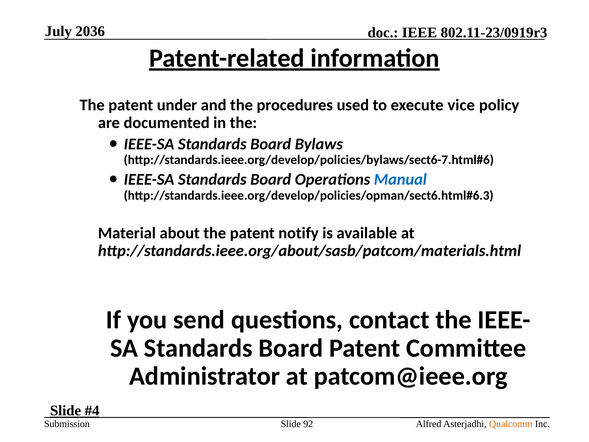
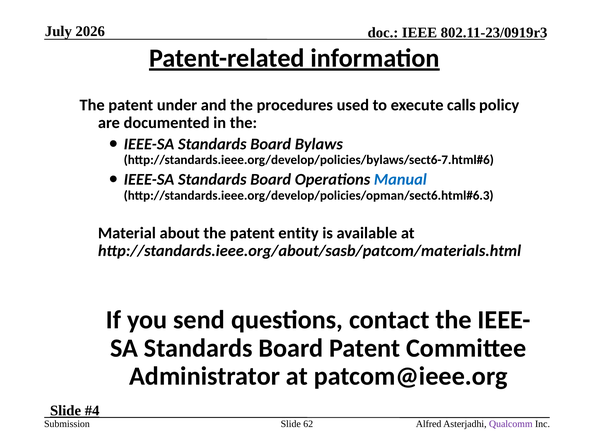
2036: 2036 -> 2026 (90, 31)
vice: vice -> calls (461, 105)
notify: notify -> entity (298, 233)
92: 92 -> 62 (308, 424)
Qualcomm colour: orange -> purple (511, 424)
